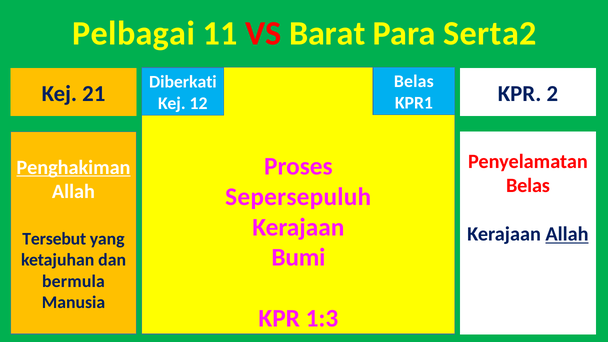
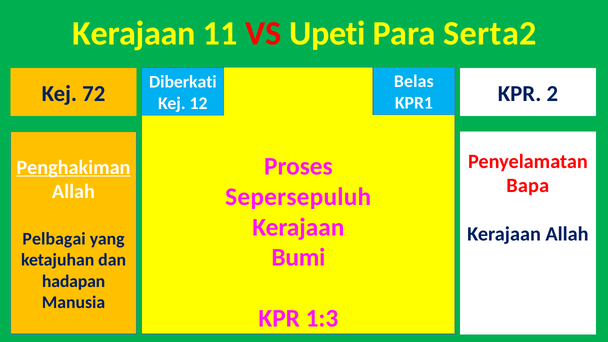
Pelbagai: Pelbagai -> Kerajaan (134, 34)
Barat: Barat -> Upeti (327, 34)
21: 21 -> 72 (94, 94)
Belas: Belas -> Bapa (528, 186)
Allah underline: present -> none (567, 234)
Tersebut: Tersebut -> Pelbagai (54, 239)
bermula: bermula -> hadapan (74, 281)
